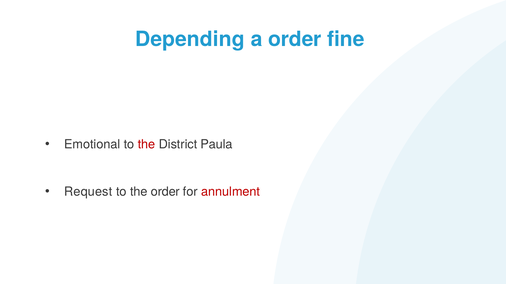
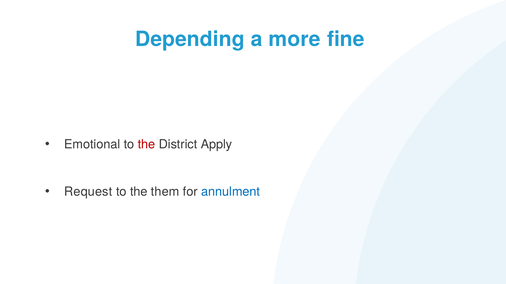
a order: order -> more (295, 39)
Paula: Paula -> Apply (217, 145)
the order: order -> them (165, 192)
annulment colour: red -> blue (231, 192)
